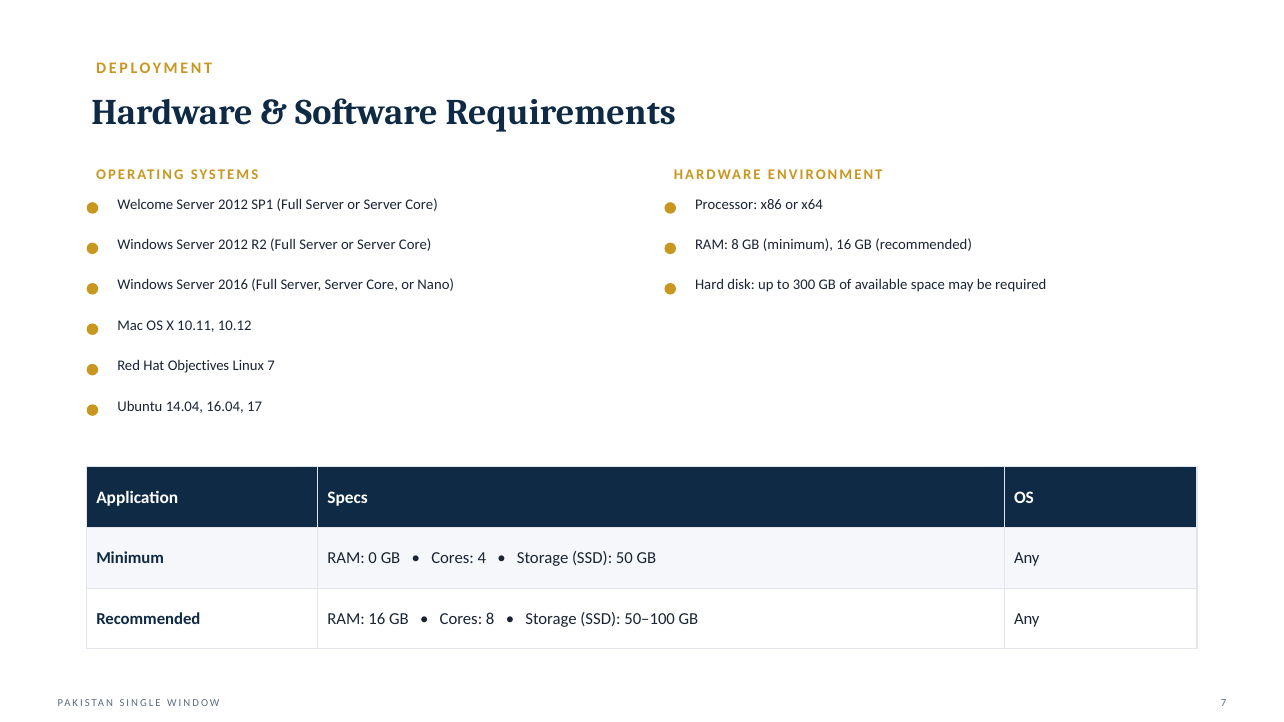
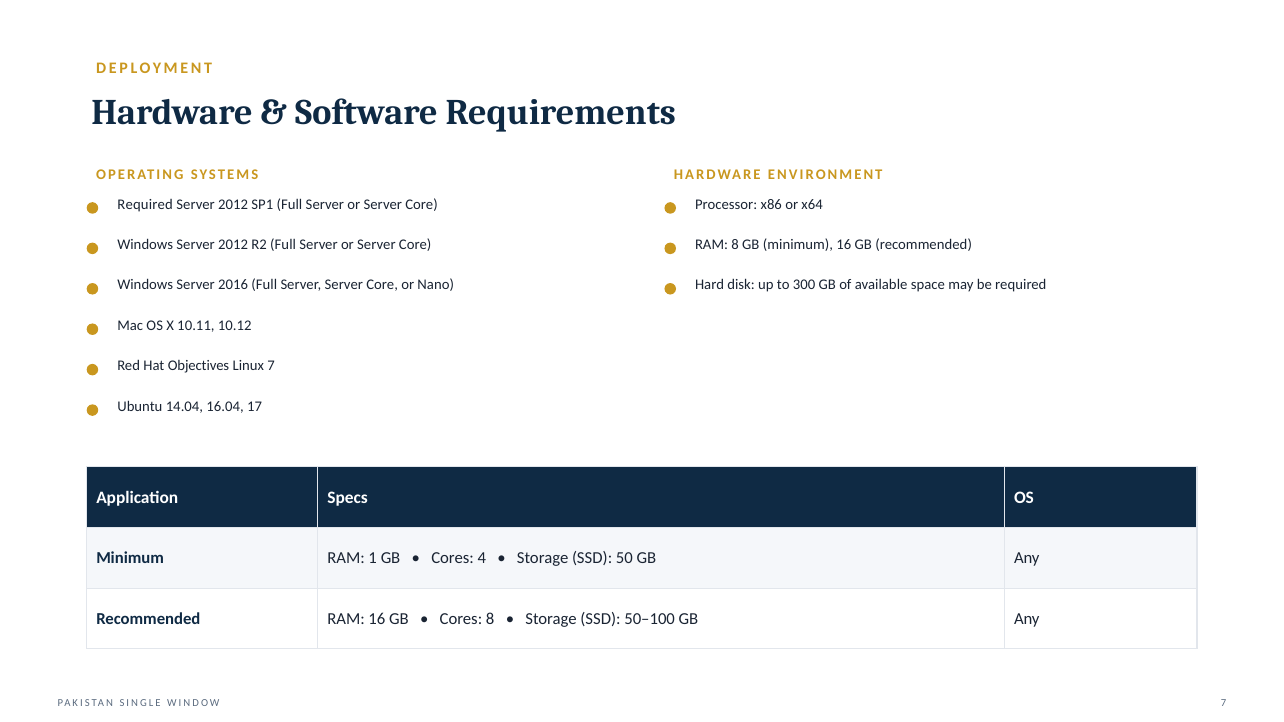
Welcome: Welcome -> Required (145, 204)
0: 0 -> 1 (373, 558)
